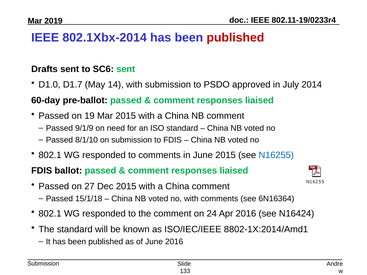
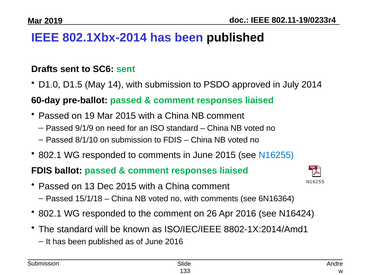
published colour: red -> black (235, 38)
D1.7: D1.7 -> D1.5 (73, 85)
27: 27 -> 13 (89, 186)
24: 24 -> 26 (212, 214)
